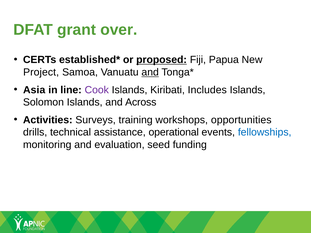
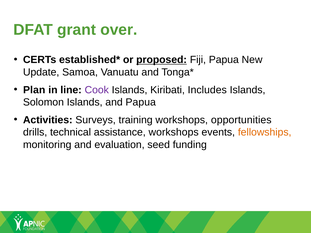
Project: Project -> Update (41, 72)
and underline: present -> none (150, 72)
Asia: Asia -> Plan (34, 90)
and Across: Across -> Papua (141, 102)
assistance operational: operational -> workshops (174, 132)
fellowships colour: blue -> orange (265, 132)
